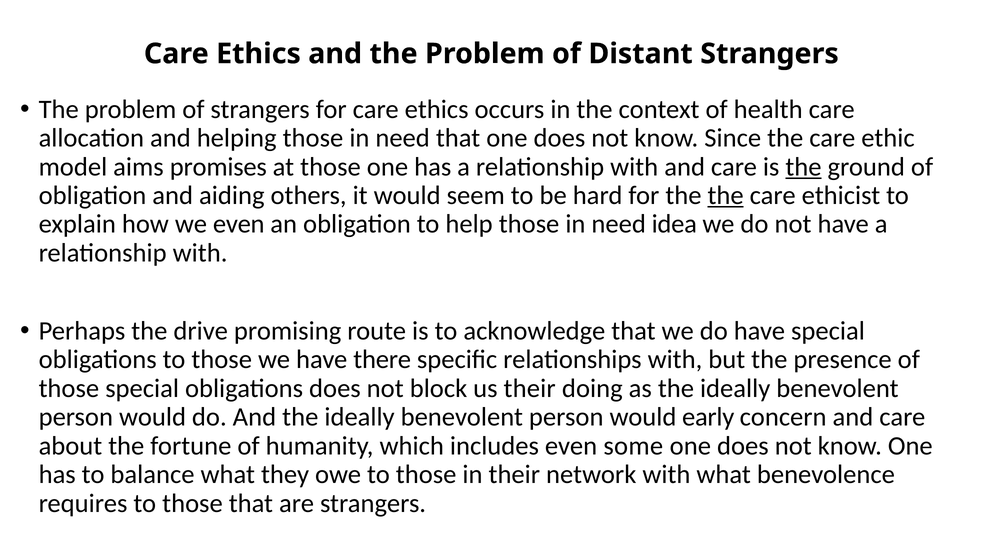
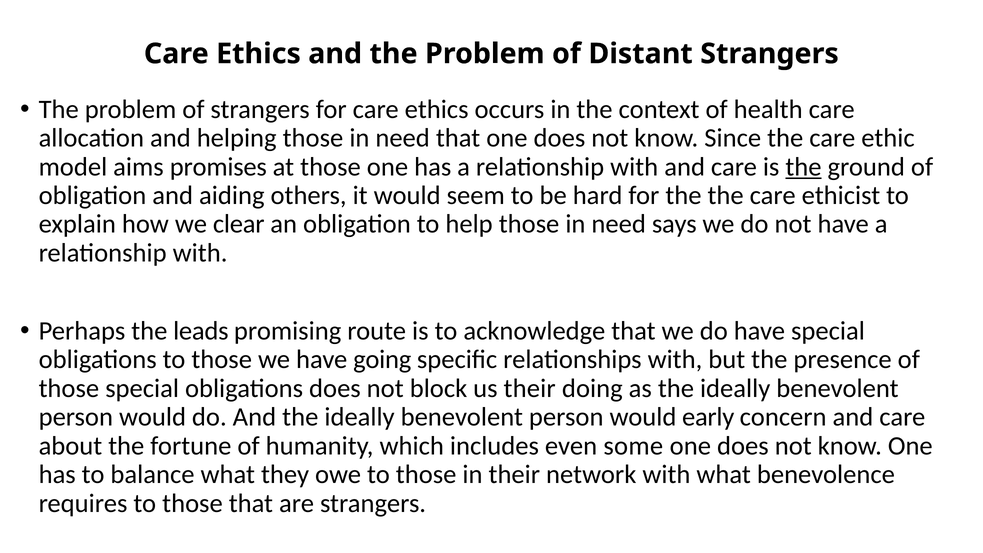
the underline: present -> none (726, 195)
we even: even -> clear (239, 224)
idea: idea -> says (674, 224)
drive: drive -> leads (201, 331)
there: there -> going (382, 360)
